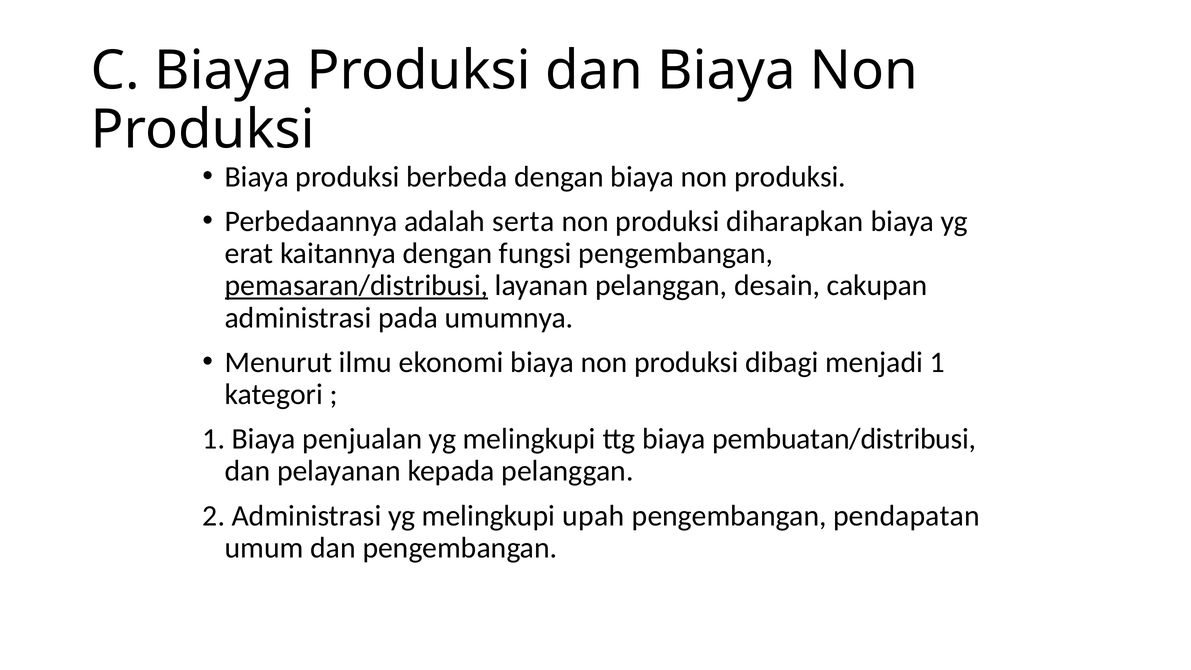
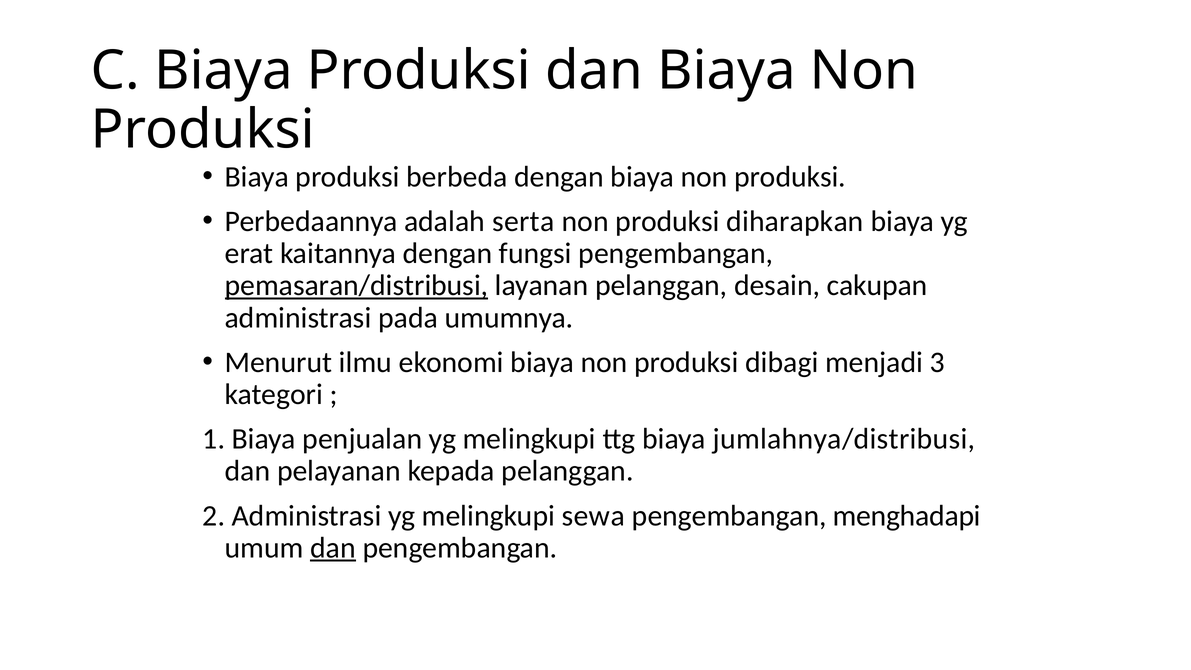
menjadi 1: 1 -> 3 (937, 362)
pembuatan/distribusi: pembuatan/distribusi -> jumlahnya/distribusi (844, 439)
upah: upah -> sewa (593, 516)
pendapatan: pendapatan -> menghadapi (907, 516)
dan underline: none -> present (333, 548)
